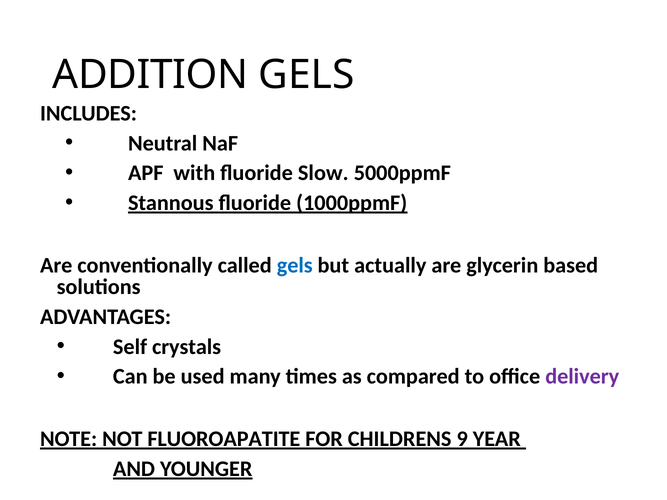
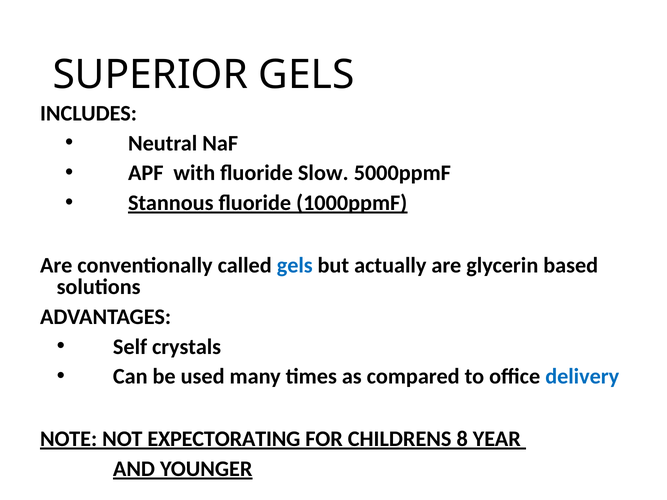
ADDITION: ADDITION -> SUPERIOR (150, 75)
delivery colour: purple -> blue (582, 377)
FLUOROAPATITE: FLUOROAPATITE -> EXPECTORATING (224, 439)
9: 9 -> 8 (462, 439)
